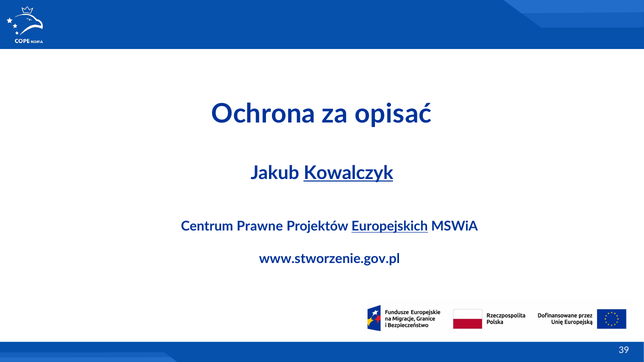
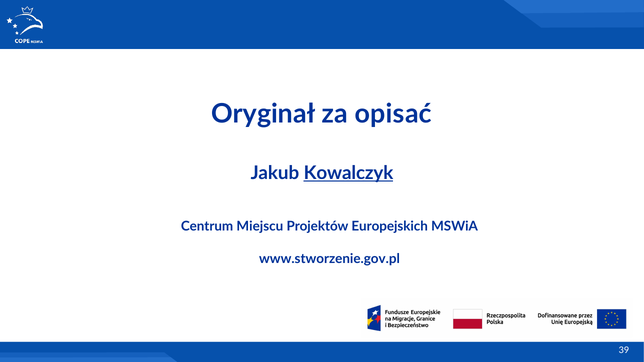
Ochrona: Ochrona -> Oryginał (263, 114)
Prawne: Prawne -> Miejscu (260, 227)
Europejskich underline: present -> none (390, 227)
